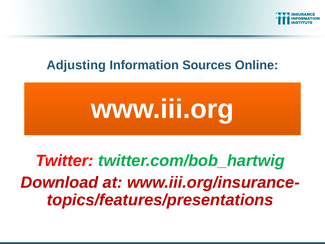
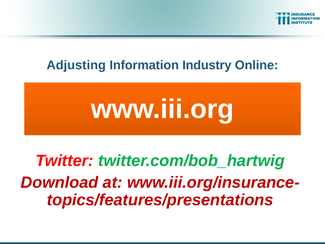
Sources: Sources -> Industry (207, 65)
